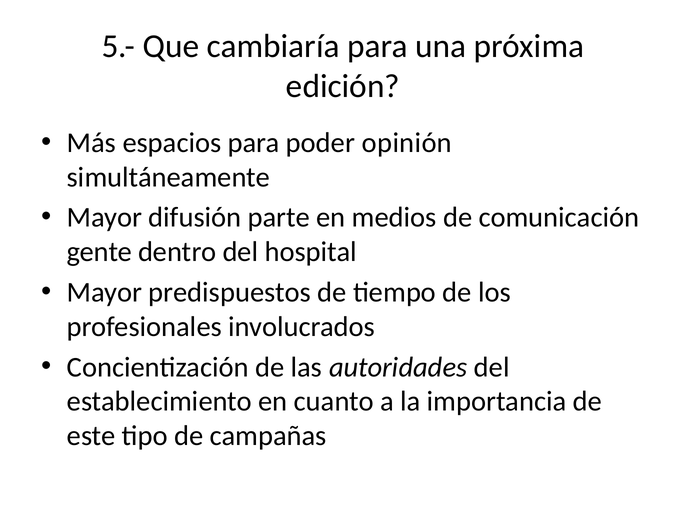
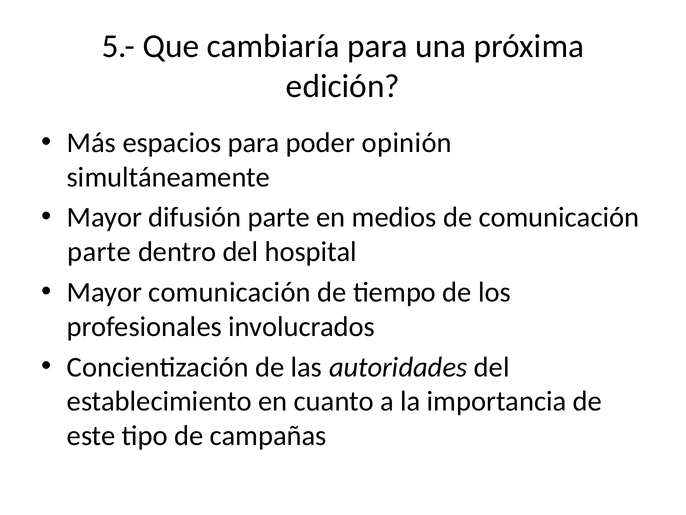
gente: gente -> parte (99, 252)
Mayor predispuestos: predispuestos -> comunicación (230, 292)
